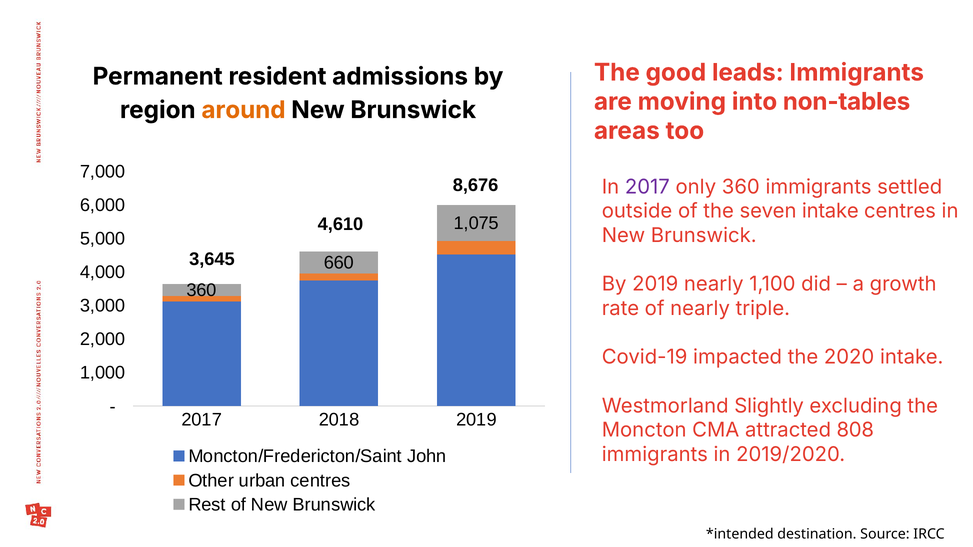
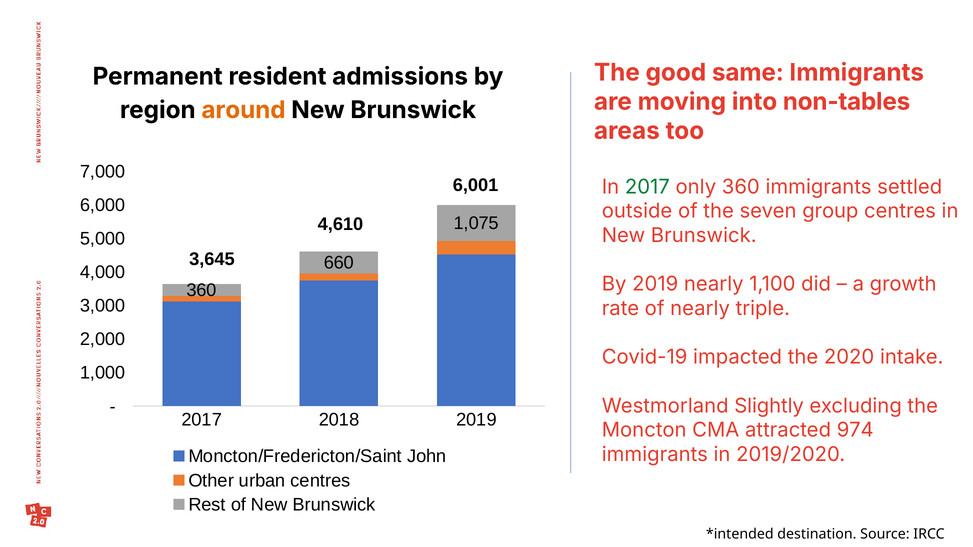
leads: leads -> same (748, 73)
8,676: 8,676 -> 6,001 (476, 185)
2017 colour: purple -> green (647, 187)
seven intake: intake -> group (830, 211)
808: 808 -> 974 (855, 431)
